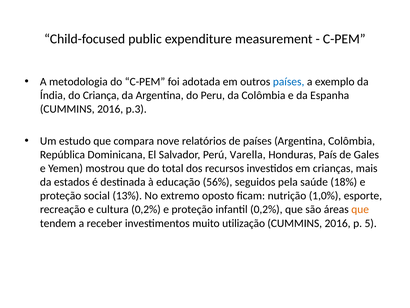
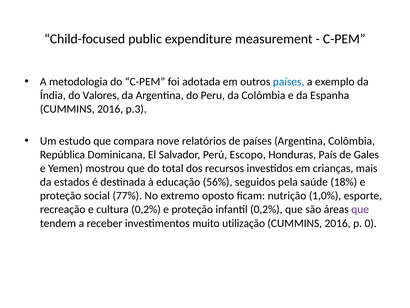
Criança: Criança -> Valores (101, 95)
Varella: Varella -> Escopo (248, 154)
13%: 13% -> 77% (127, 196)
que colour: orange -> purple (360, 209)
5: 5 -> 0 (371, 223)
